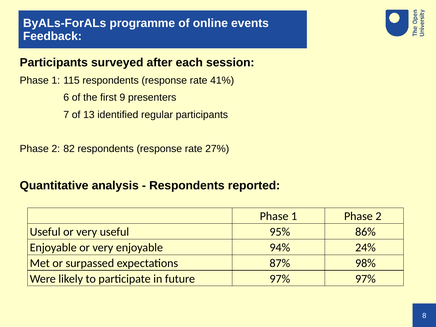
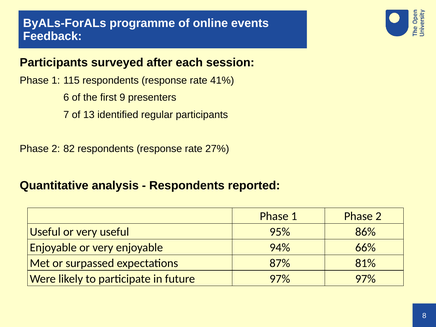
24%: 24% -> 66% (365, 248)
98%: 98% -> 81% (365, 263)
